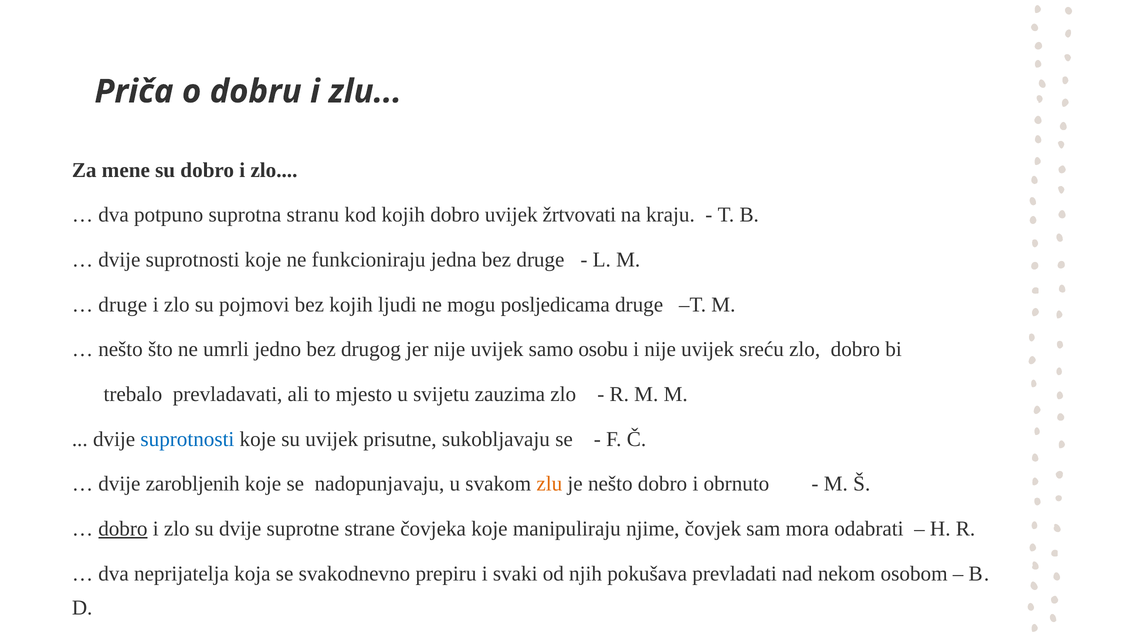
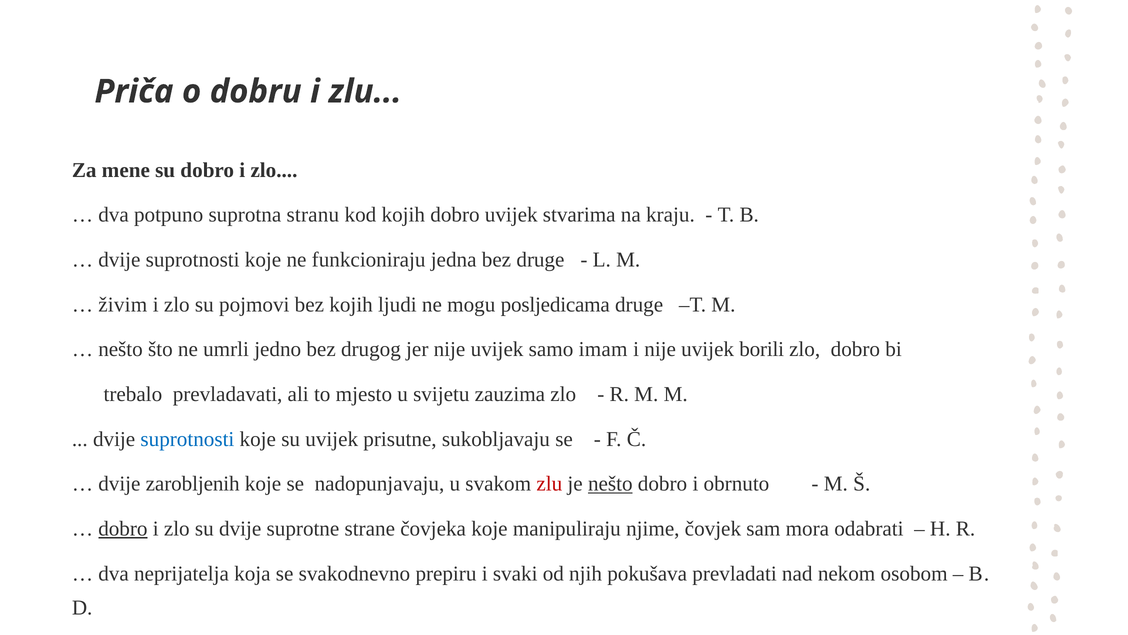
žrtvovati: žrtvovati -> stvarima (579, 215)
druge: druge -> živim (123, 304)
osobu: osobu -> imam (603, 349)
sreću: sreću -> borili (762, 349)
zlu colour: orange -> red (549, 483)
nešto underline: none -> present (610, 483)
